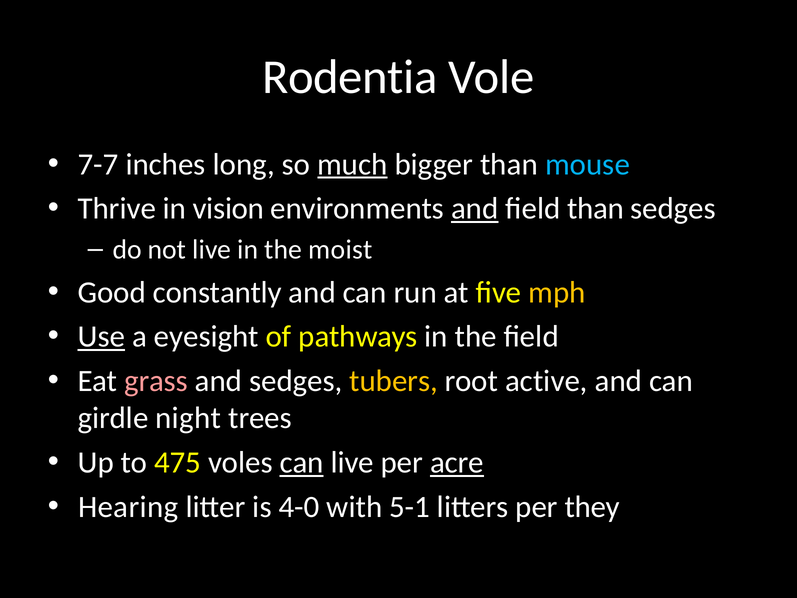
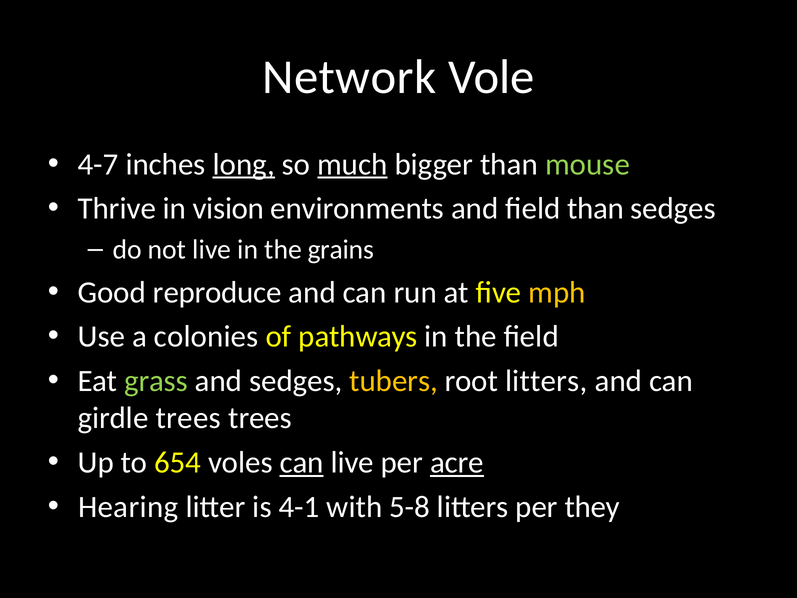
Rodentia: Rodentia -> Network (349, 77)
7-7: 7-7 -> 4-7 (98, 164)
long underline: none -> present (244, 164)
mouse colour: light blue -> light green (588, 164)
and underline: present -> none (475, 209)
moist: moist -> grains (341, 250)
constantly: constantly -> reproduce (217, 292)
Use underline: present -> none (101, 337)
eyesight: eyesight -> colonies (206, 337)
grass colour: pink -> light green (156, 381)
root active: active -> litters (546, 381)
girdle night: night -> trees (188, 418)
475: 475 -> 654 (178, 462)
4-0: 4-0 -> 4-1 (299, 507)
5-1: 5-1 -> 5-8 (410, 507)
